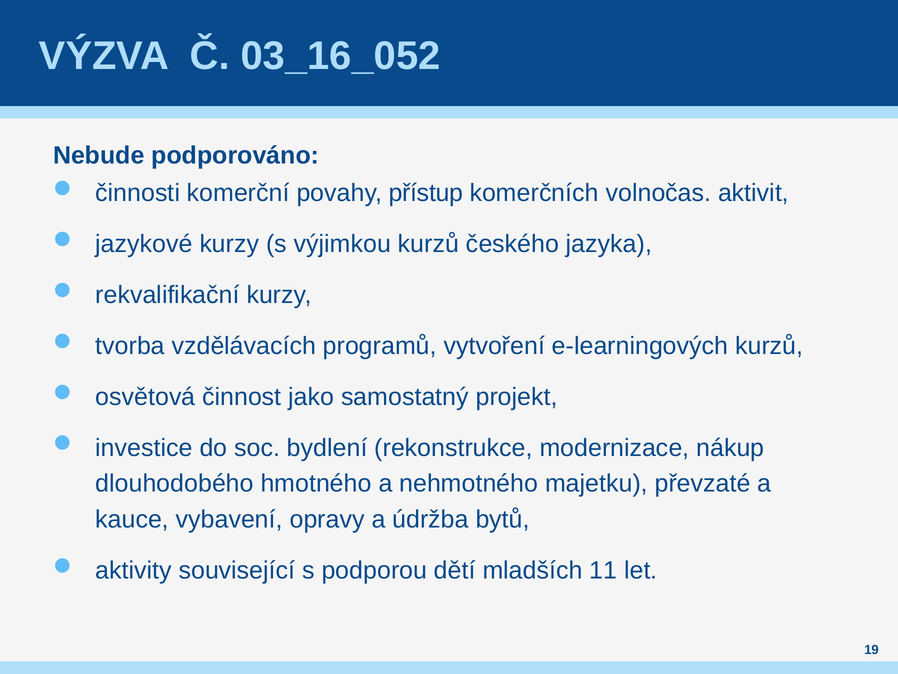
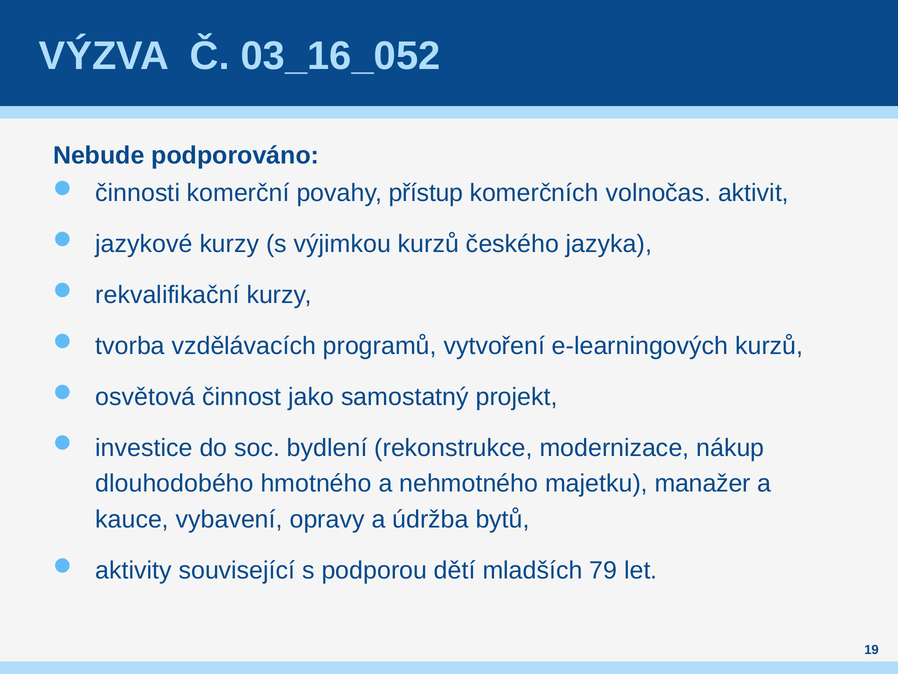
převzaté: převzaté -> manažer (703, 483)
11: 11 -> 79 (603, 570)
